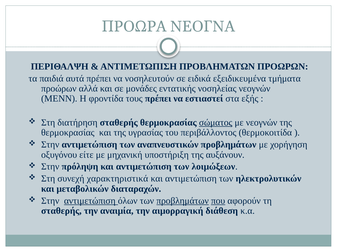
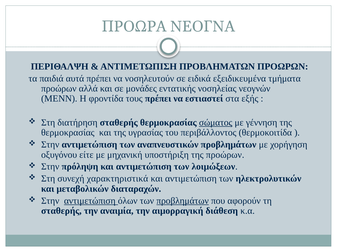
με νεογνών: νεογνών -> γέννηση (262, 123)
της αυξάνουν: αυξάνουν -> προώρων (225, 155)
που underline: present -> none (218, 201)
